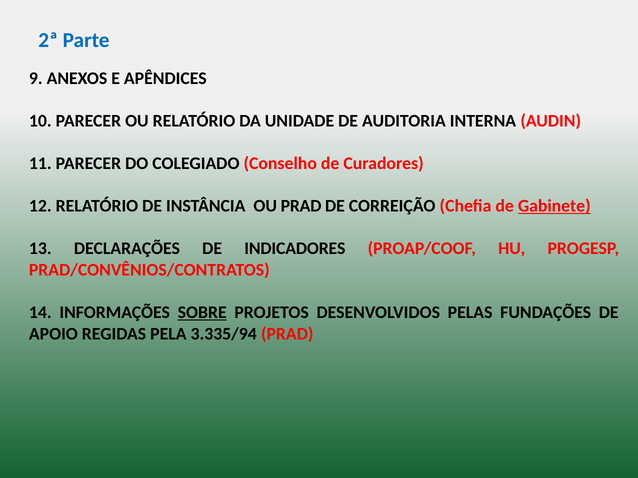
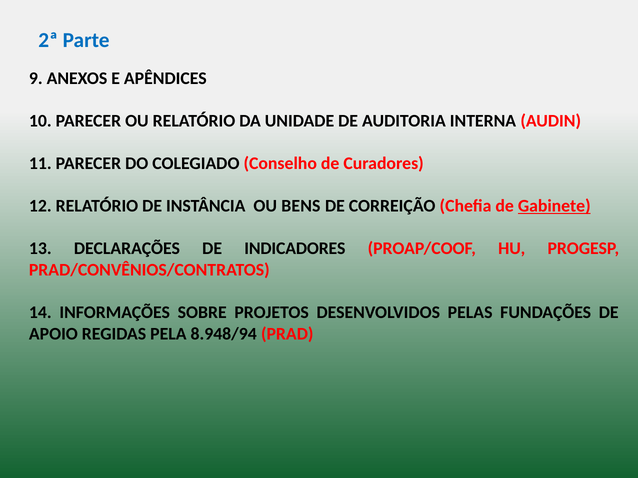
OU PRAD: PRAD -> BENS (301, 206)
SOBRE underline: present -> none (202, 313)
3.335/94: 3.335/94 -> 8.948/94 (224, 334)
